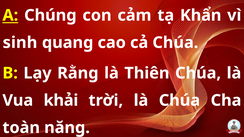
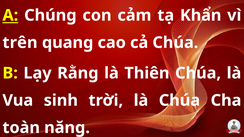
sinh: sinh -> trên (20, 43)
khải: khải -> sinh (61, 101)
